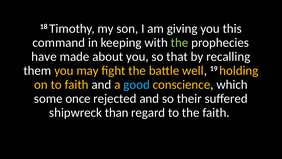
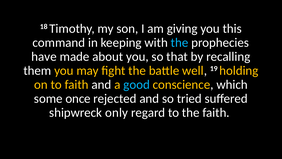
the colour: light green -> light blue (180, 43)
their: their -> tried (189, 98)
than: than -> only (117, 112)
